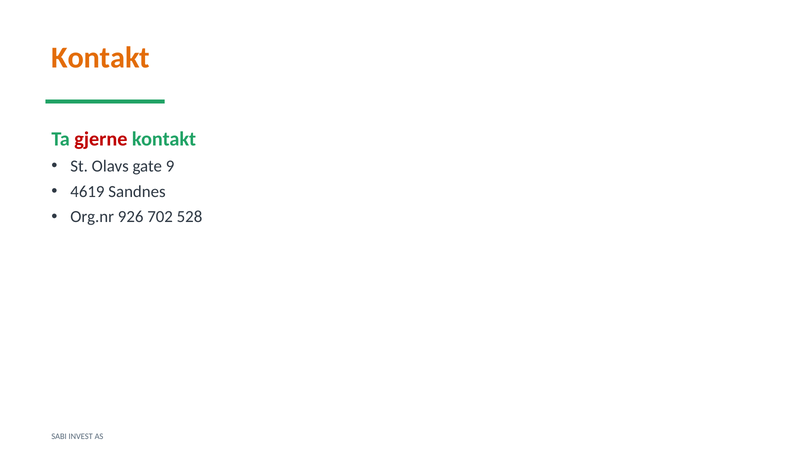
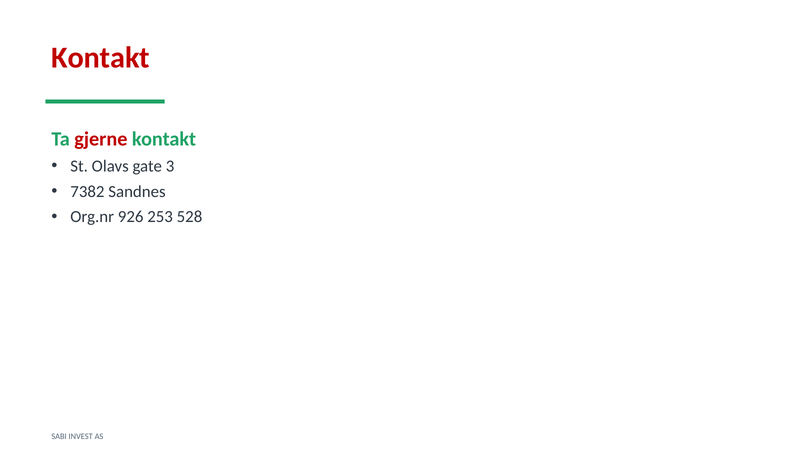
Kontakt colour: orange -> red (101, 58)
9: 9 -> 3 (170, 166)
4619: 4619 -> 7382 (87, 191)
702: 702 -> 253 (160, 217)
